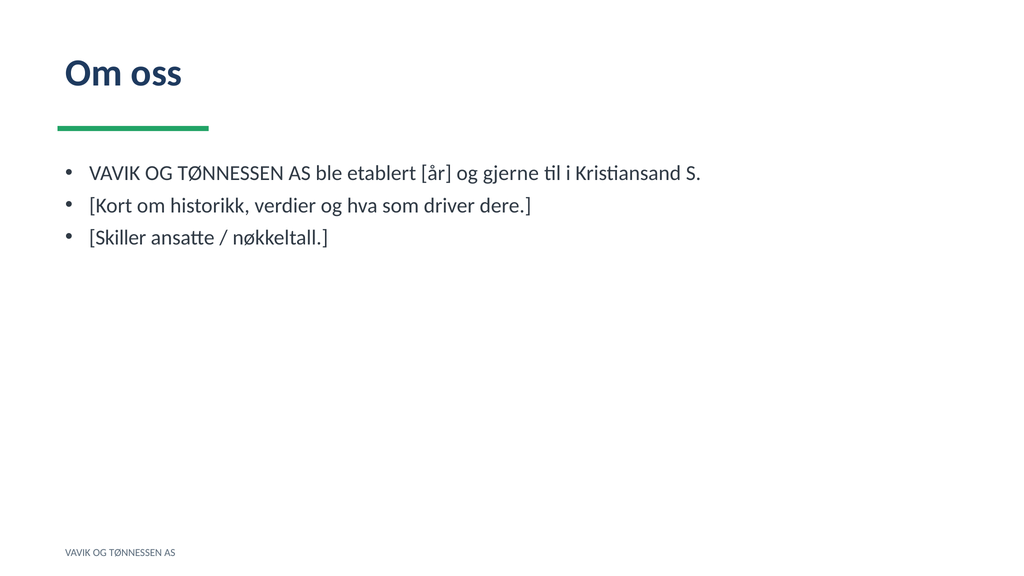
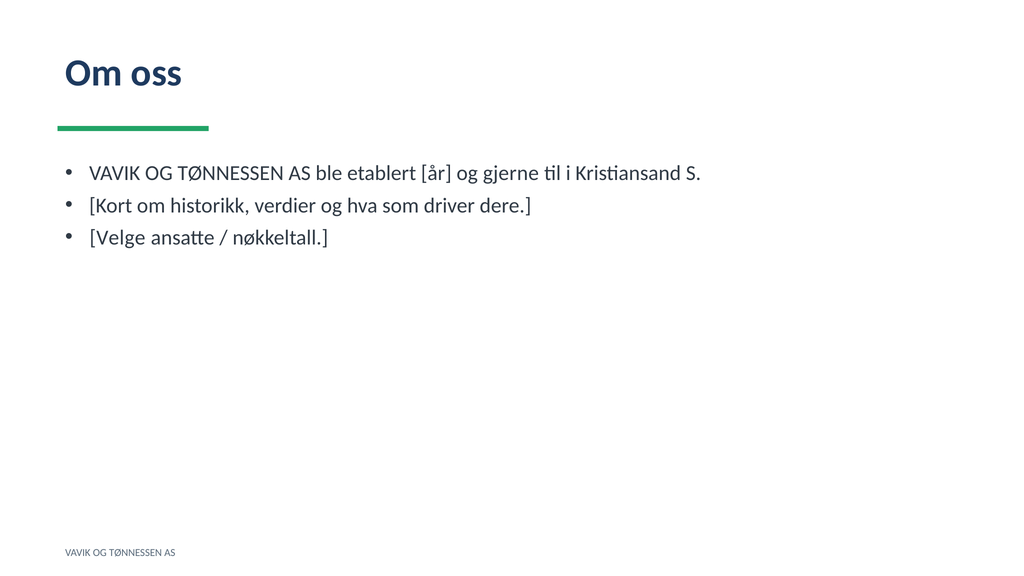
Skiller: Skiller -> Velge (117, 237)
